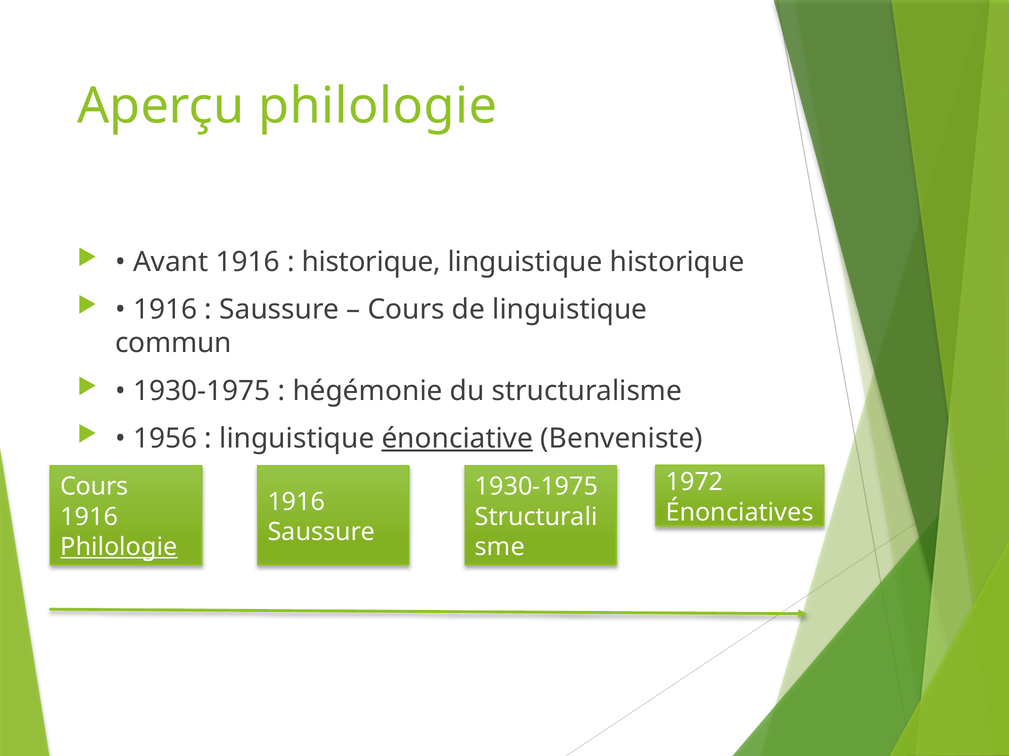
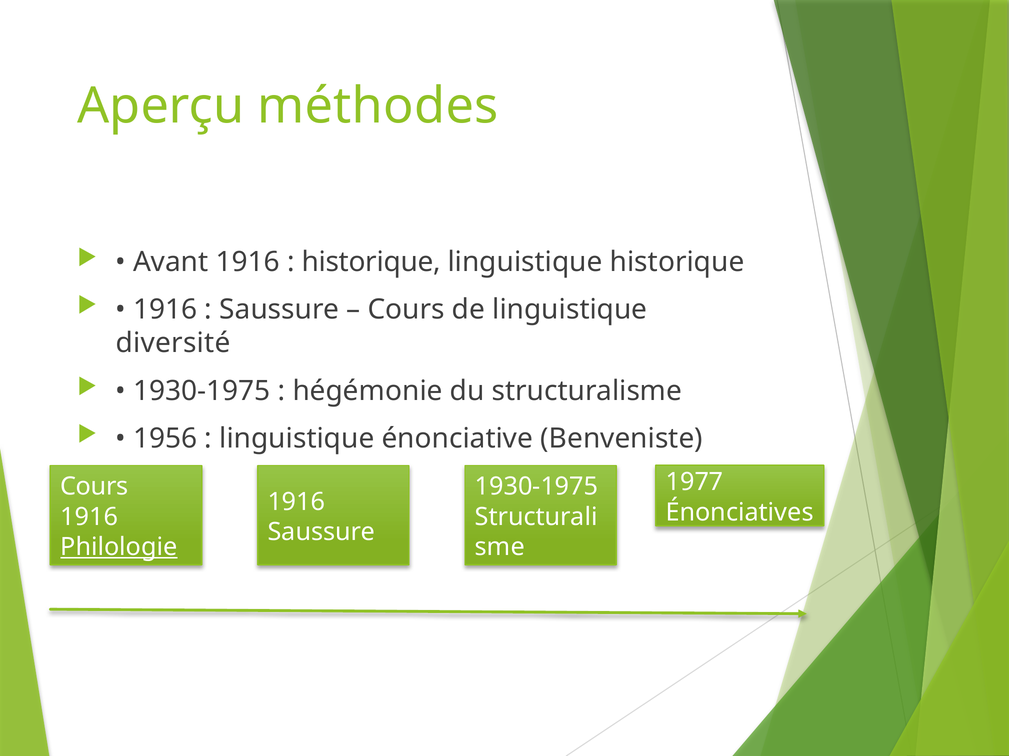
Aperçu philologie: philologie -> méthodes (378, 106)
commun: commun -> diversité (173, 344)
énonciative underline: present -> none (457, 439)
1972: 1972 -> 1977 (695, 483)
